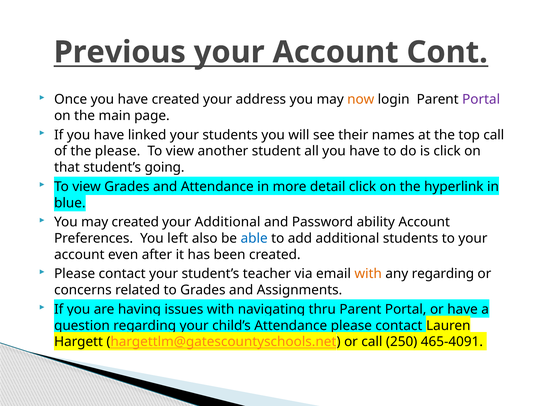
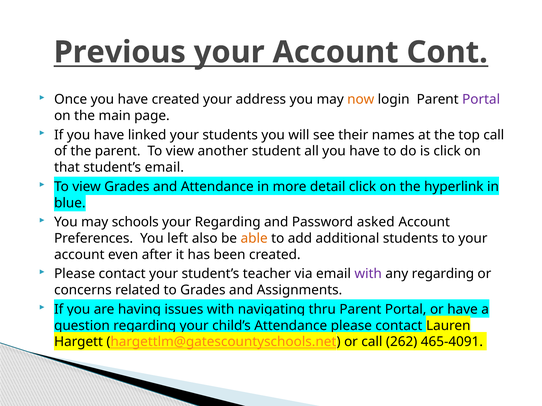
the please: please -> parent (118, 151)
student’s going: going -> email (164, 168)
may created: created -> schools (135, 222)
your Additional: Additional -> Regarding (228, 222)
ability: ability -> asked (376, 222)
able colour: blue -> orange (254, 239)
with colour: orange -> purple (368, 274)
250: 250 -> 262 (402, 342)
